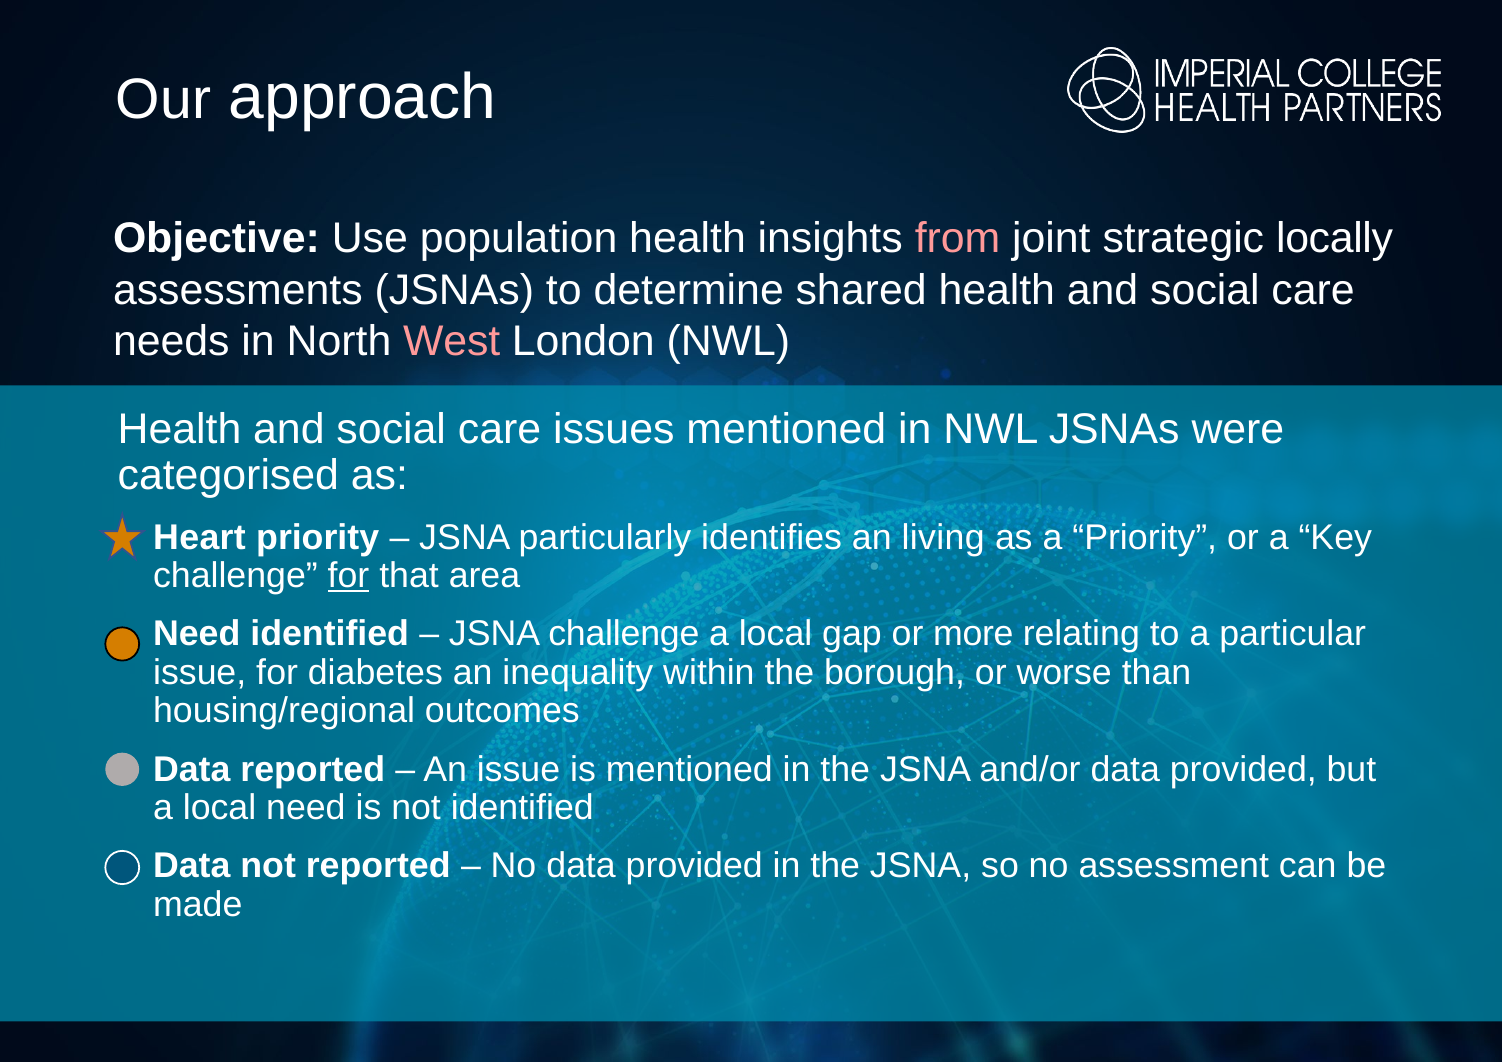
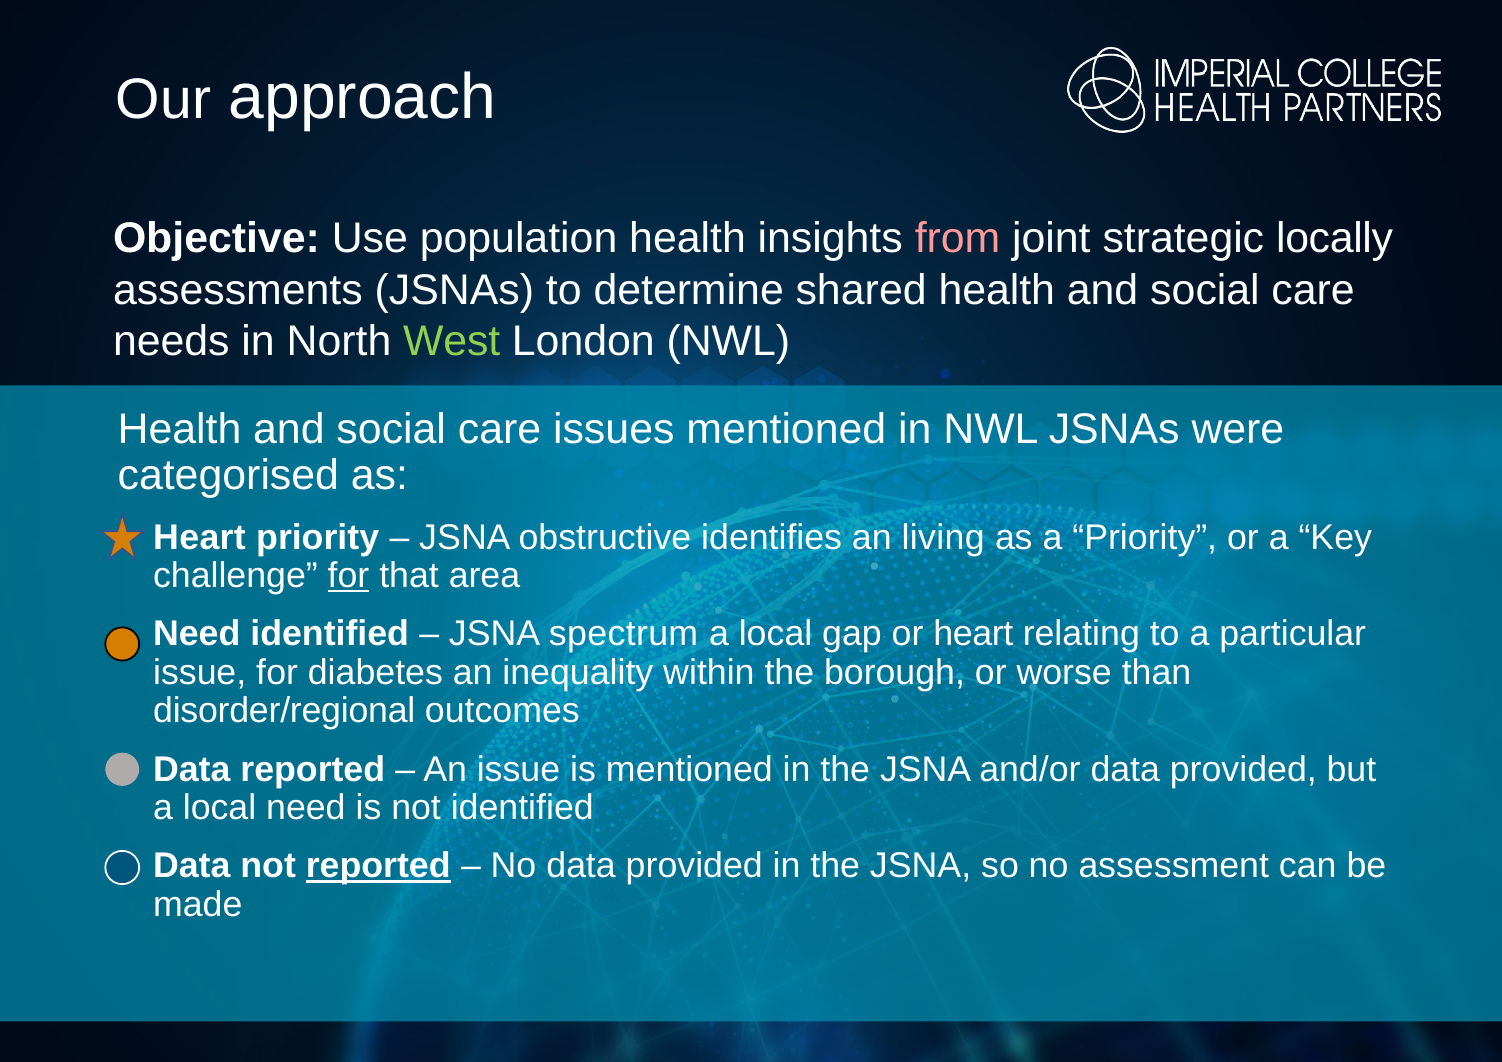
West colour: pink -> light green (452, 341)
particularly: particularly -> obstructive (605, 537)
JSNA challenge: challenge -> spectrum (624, 634)
or more: more -> heart (973, 634)
housing/regional: housing/regional -> disorder/regional (284, 711)
reported underline: none -> present (378, 866)
